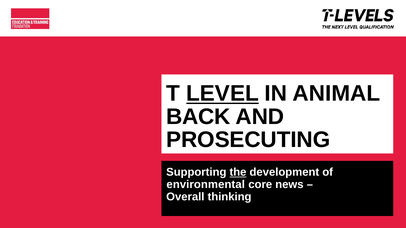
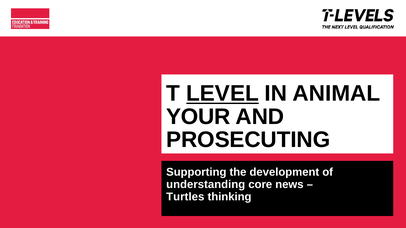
BACK: BACK -> YOUR (198, 117)
the underline: present -> none (238, 172)
environmental: environmental -> understanding (206, 185)
Overall: Overall -> Turtles (185, 197)
